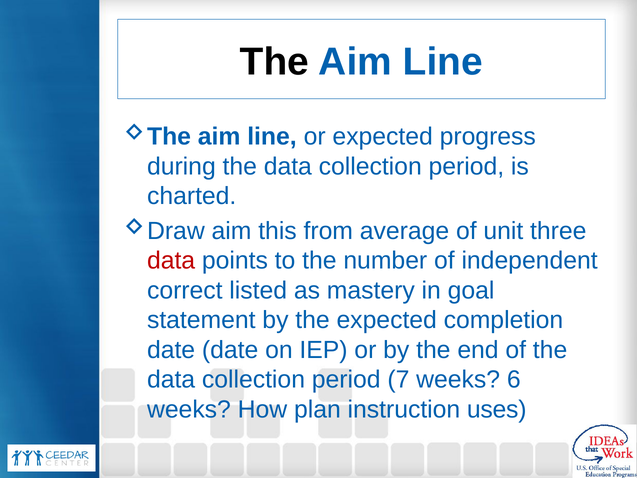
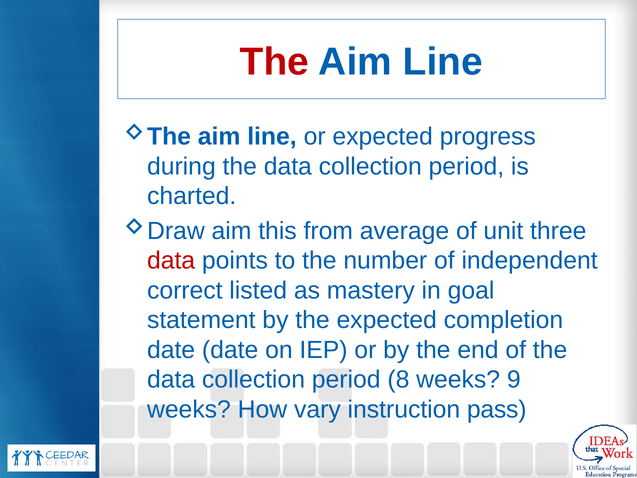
The colour: black -> red (275, 62)
7: 7 -> 8 (398, 379)
6: 6 -> 9 (514, 379)
plan: plan -> vary (317, 409)
uses: uses -> pass (497, 409)
